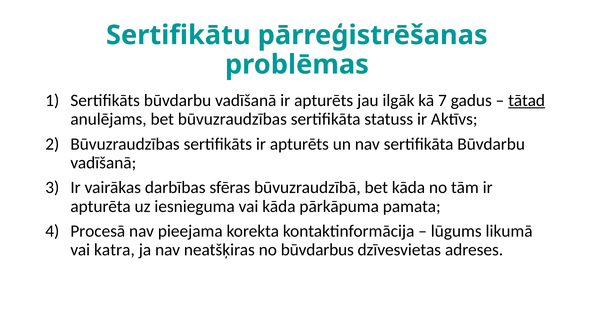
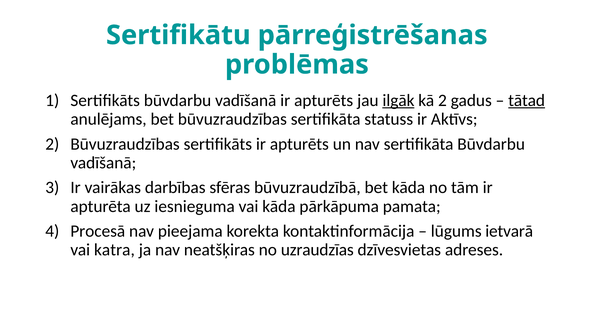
ilgāk underline: none -> present (398, 100)
kā 7: 7 -> 2 (442, 100)
likumā: likumā -> ietvarā (509, 231)
būvdarbus: būvdarbus -> uzraudzīas (317, 250)
